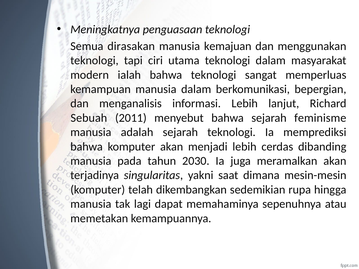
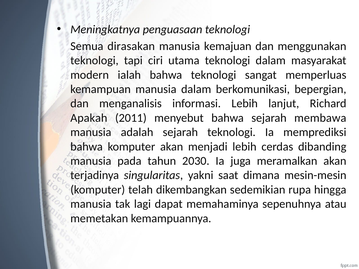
Sebuah: Sebuah -> Apakah (89, 118)
feminisme: feminisme -> membawa (320, 118)
